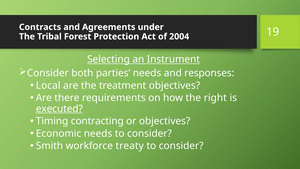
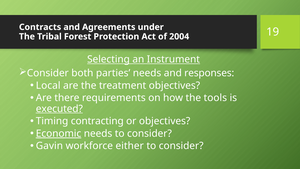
right: right -> tools (215, 98)
Economic underline: none -> present (59, 133)
Smith: Smith -> Gavin (49, 146)
treaty: treaty -> either (130, 146)
